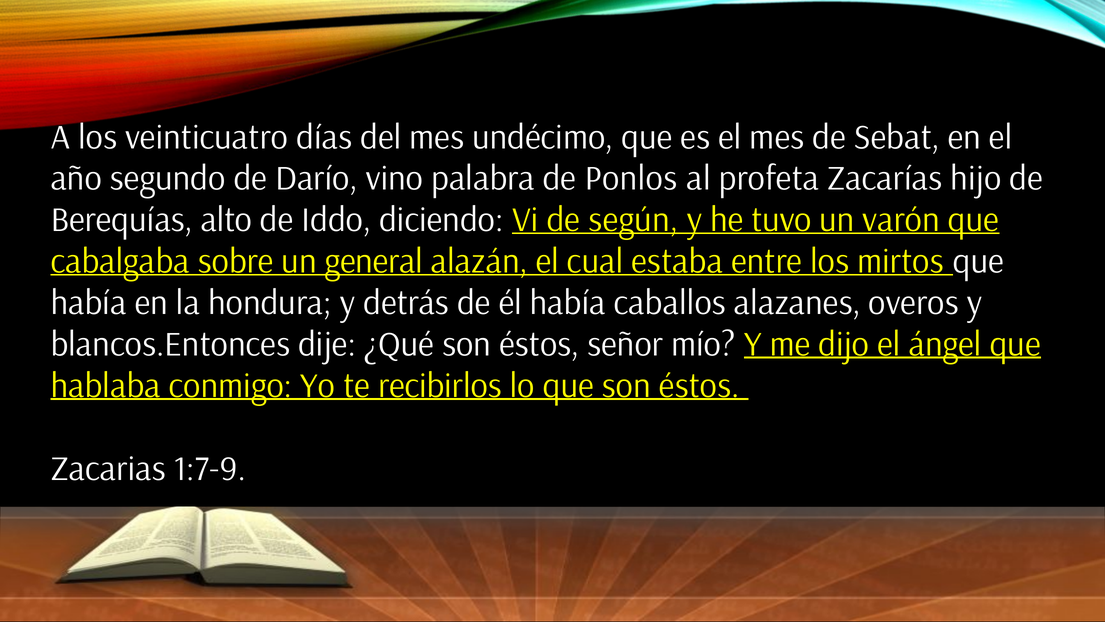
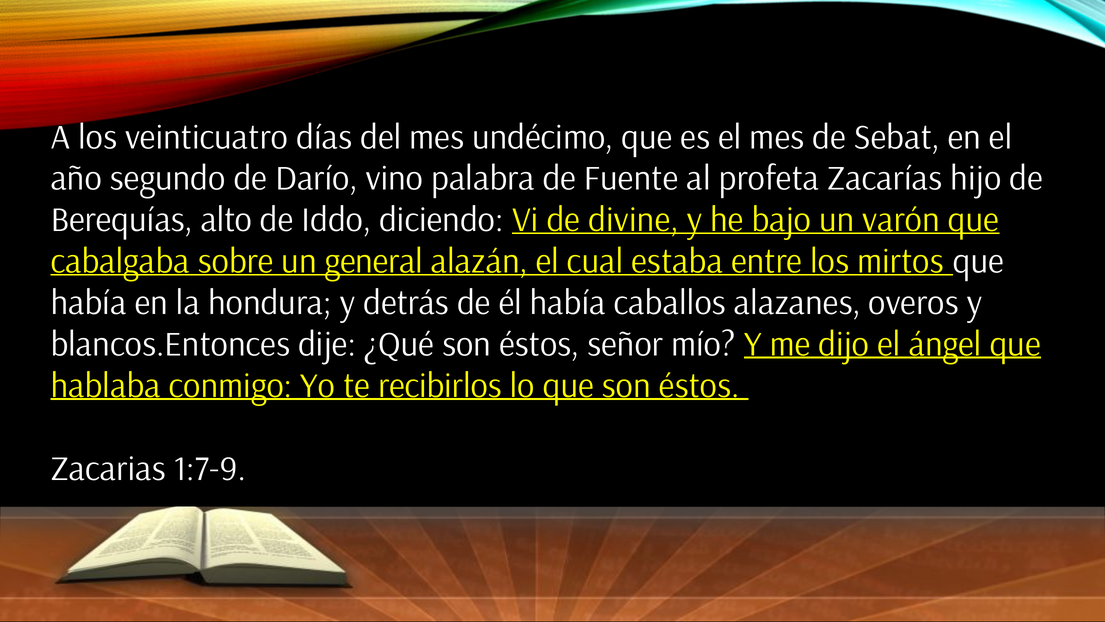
Ponlos: Ponlos -> Fuente (631, 178)
según: según -> divine (633, 220)
tuvo: tuvo -> bajo (781, 220)
